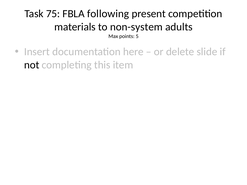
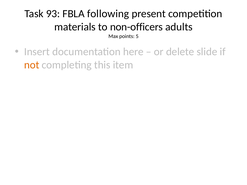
75: 75 -> 93 (53, 14)
non-system: non-system -> non-officers (136, 27)
not colour: black -> orange (32, 65)
